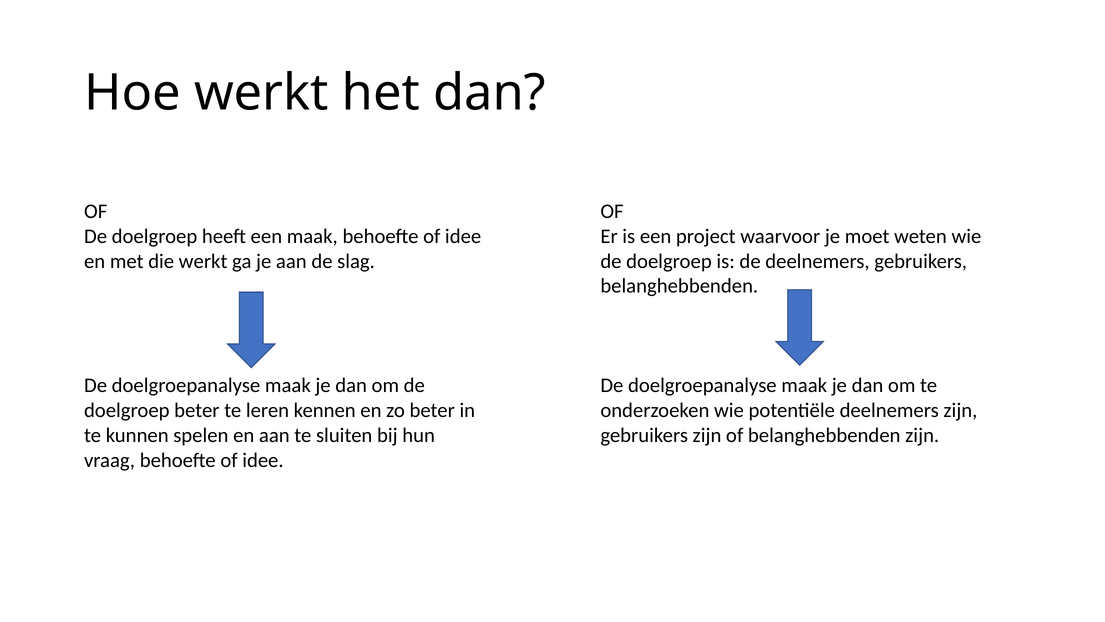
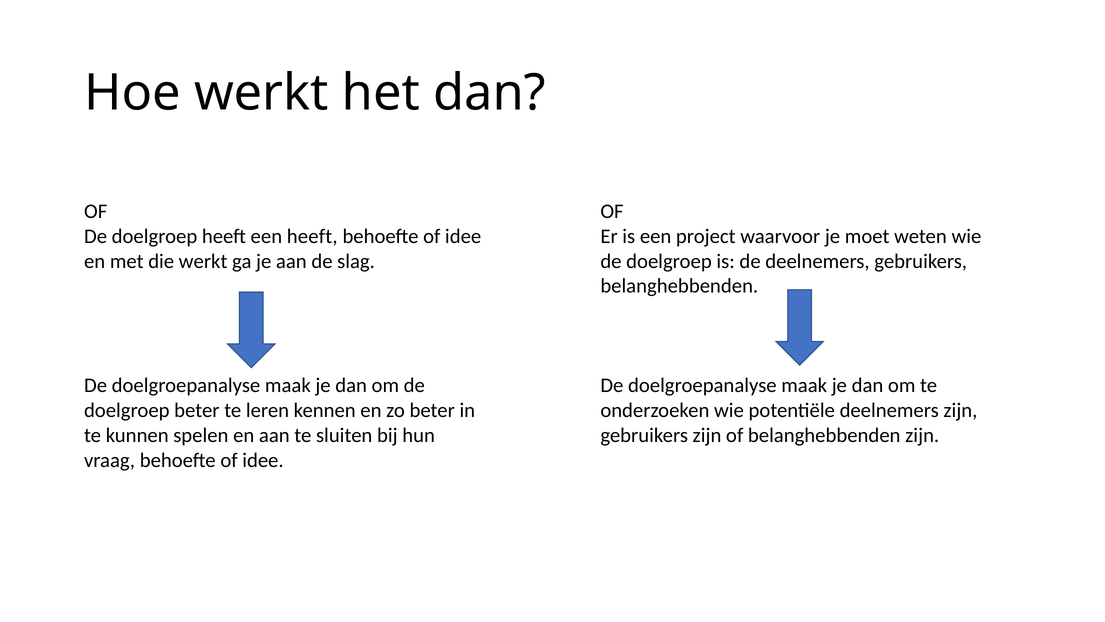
een maak: maak -> heeft (312, 236)
